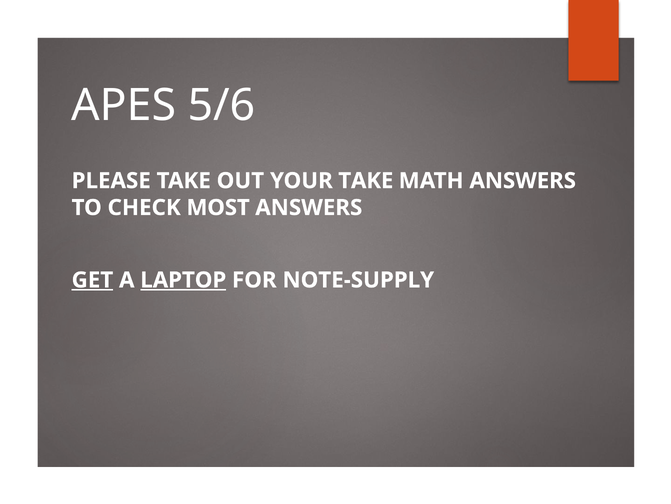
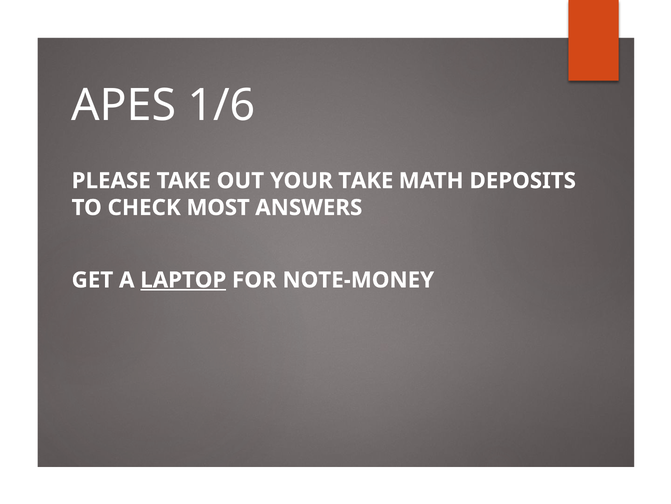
5/6: 5/6 -> 1/6 (222, 105)
MATH ANSWERS: ANSWERS -> DEPOSITS (523, 180)
GET underline: present -> none (92, 280)
NOTE-SUPPLY: NOTE-SUPPLY -> NOTE-MONEY (358, 280)
